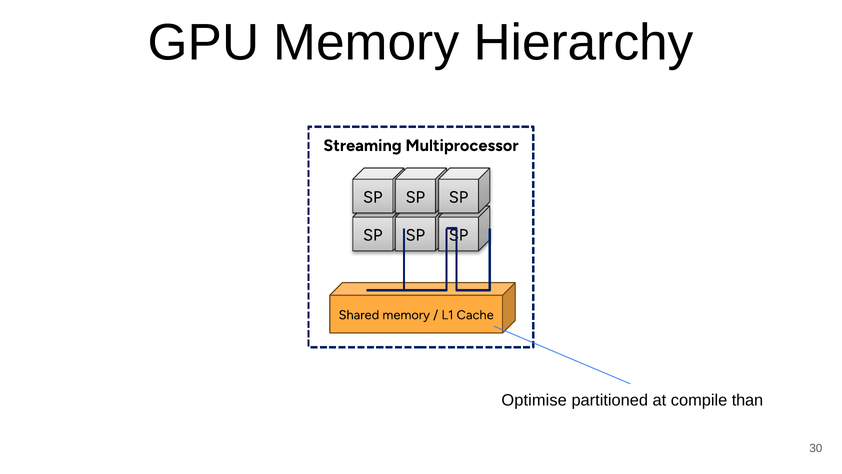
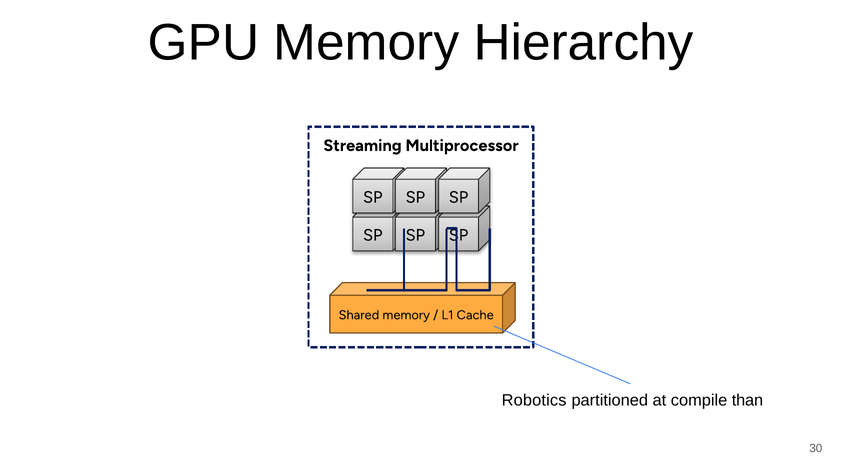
Optimise: Optimise -> Robotics (534, 400)
